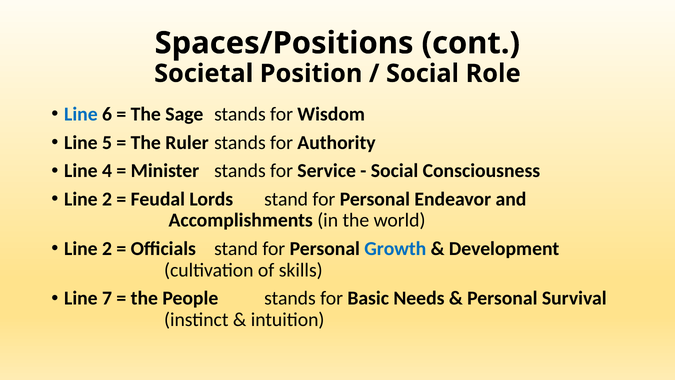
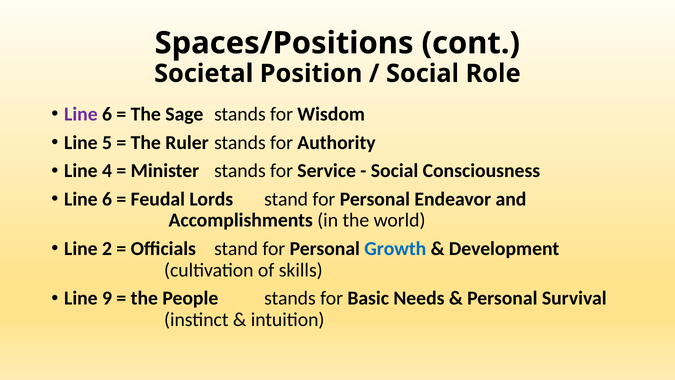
Line colour: blue -> purple (81, 114)
2: 2 -> 6 (107, 199)
7: 7 -> 9 (107, 298)
